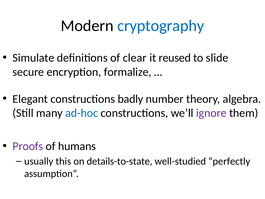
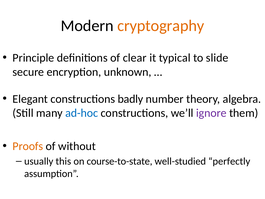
cryptography colour: blue -> orange (161, 26)
Simulate: Simulate -> Principle (33, 58)
reused: reused -> typical (175, 58)
formalize: formalize -> unknown (128, 72)
Proofs colour: purple -> orange (28, 146)
humans: humans -> without (77, 146)
details-to-state: details-to-state -> course-to-state (120, 161)
